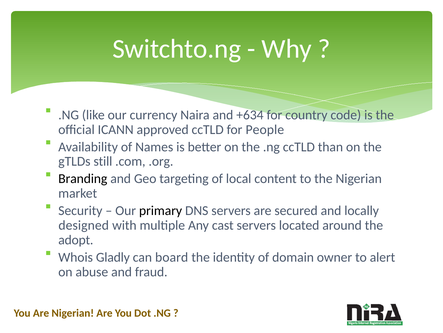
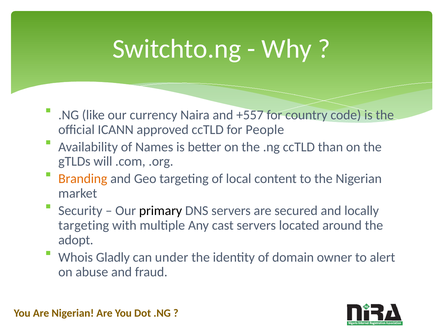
+634: +634 -> +557 (250, 115)
still: still -> will (103, 161)
Branding colour: black -> orange (83, 178)
designed: designed -> targeting (84, 225)
board: board -> under (172, 257)
